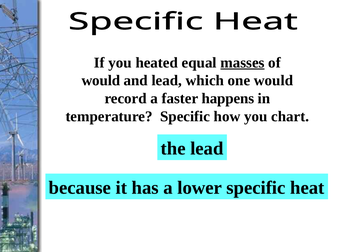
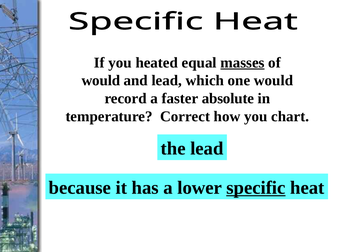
happens: happens -> absolute (228, 99)
temperature Specific: Specific -> Correct (185, 117)
specific underline: none -> present (256, 188)
